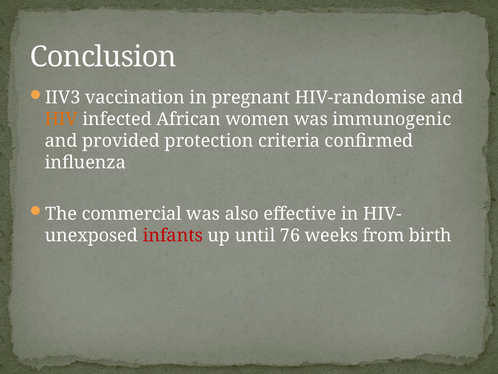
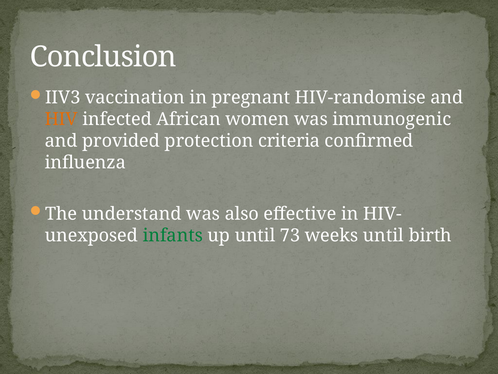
commercial: commercial -> understand (132, 214)
infants colour: red -> green (173, 235)
76: 76 -> 73 (290, 235)
weeks from: from -> until (383, 235)
